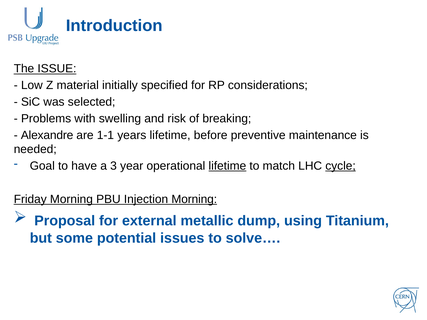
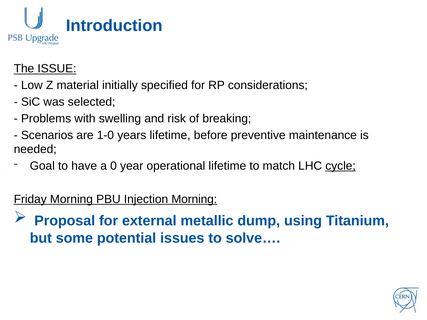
Alexandre: Alexandre -> Scenarios (47, 135)
1-1: 1-1 -> 1-0 (105, 135)
3: 3 -> 0 (114, 166)
lifetime underline: present -> none (227, 166)
